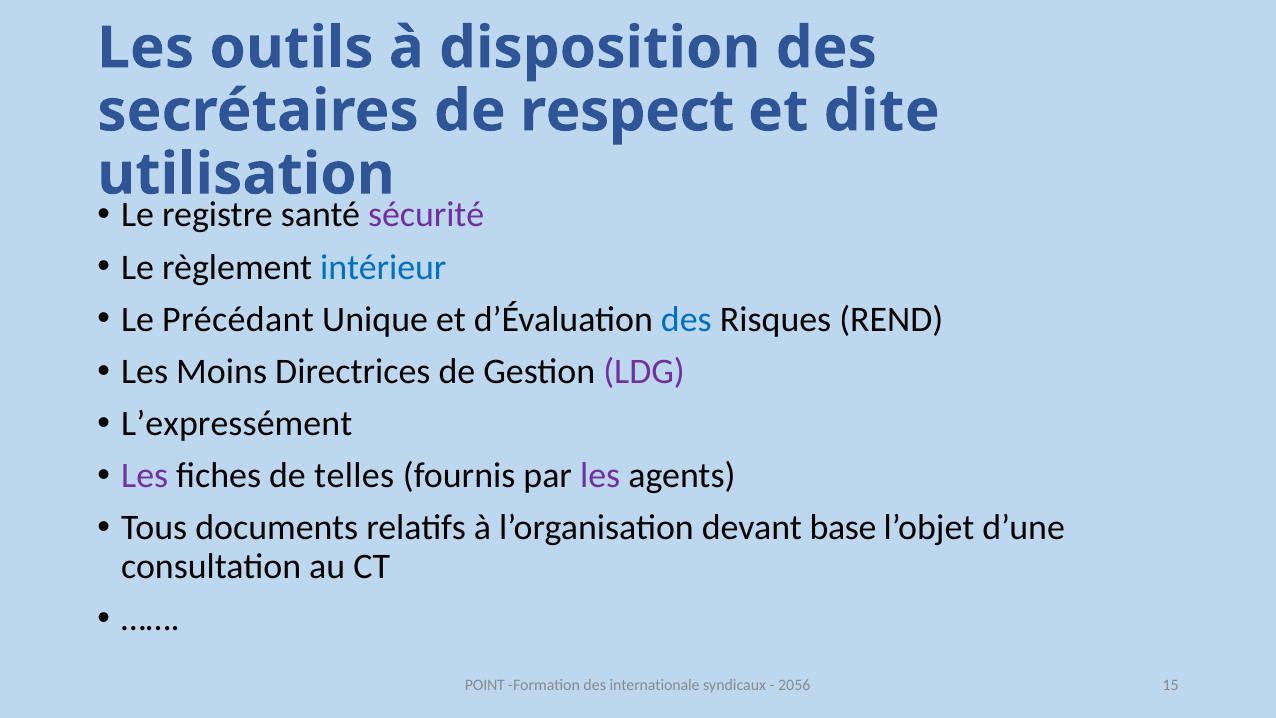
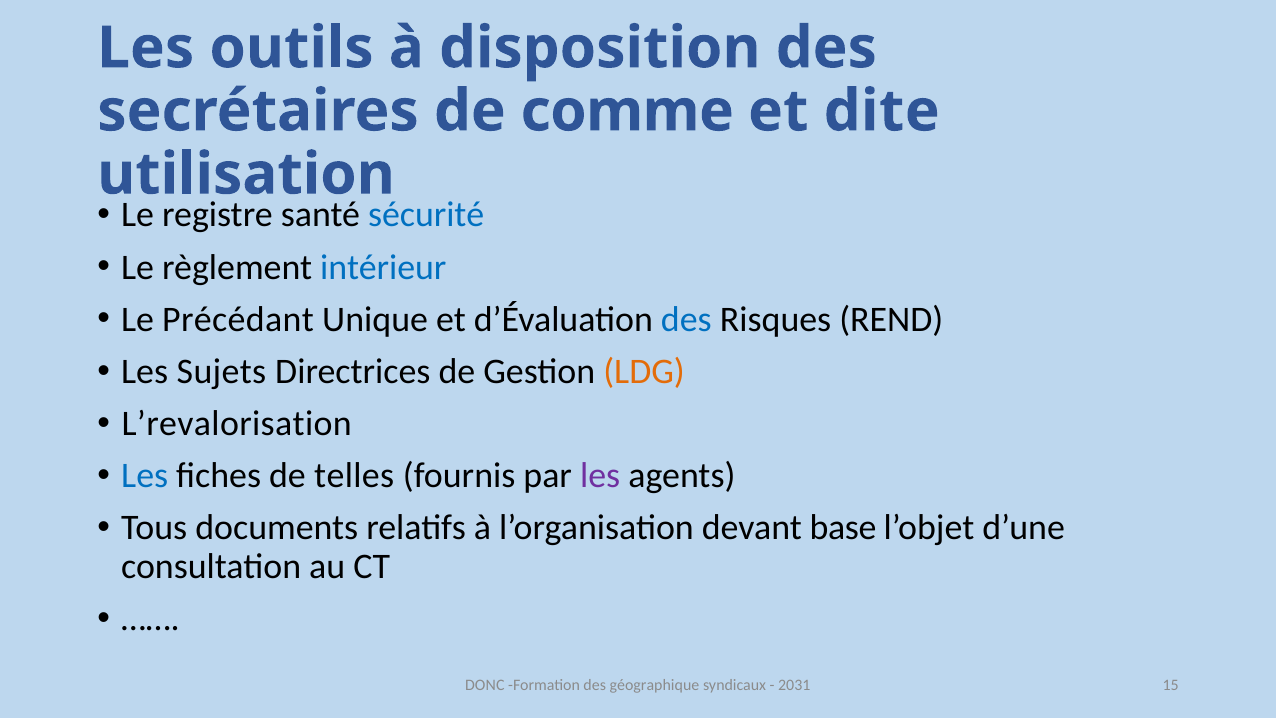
respect: respect -> comme (627, 111)
sécurité colour: purple -> blue (426, 215)
Moins: Moins -> Sujets (221, 371)
LDG colour: purple -> orange (644, 371)
L’expressément: L’expressément -> L’revalorisation (237, 423)
Les colour: purple -> blue (145, 476)
POINT: POINT -> DONC (485, 685)
internationale: internationale -> géographique (654, 685)
2056: 2056 -> 2031 (794, 685)
